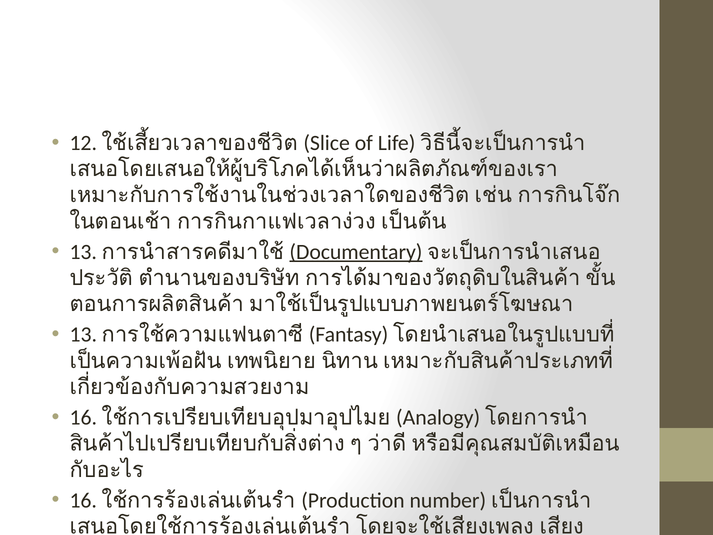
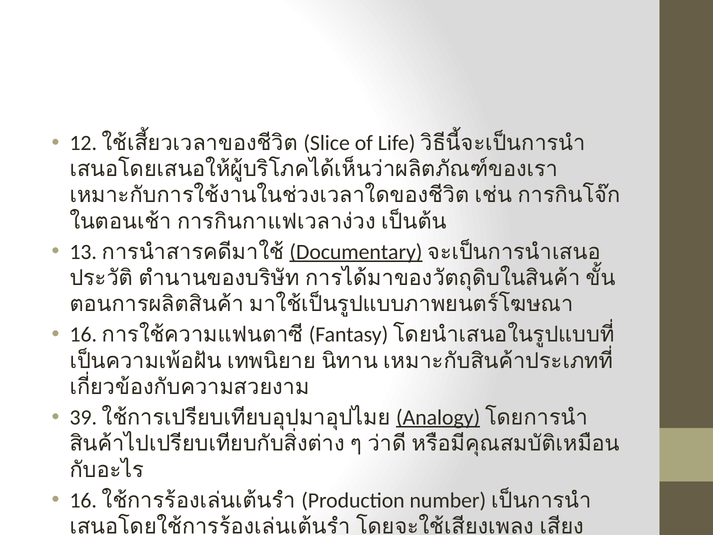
13: 13 -> 16 (83, 335)
16: 16 -> 39 (83, 417)
Analogy underline: none -> present (438, 417)
